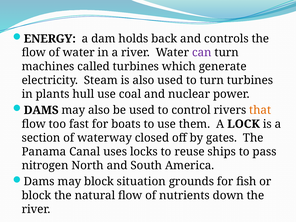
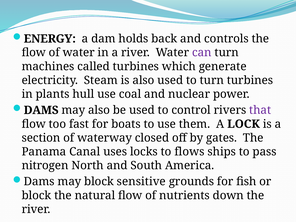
that colour: orange -> purple (260, 110)
reuse: reuse -> flows (189, 152)
situation: situation -> sensitive (141, 182)
